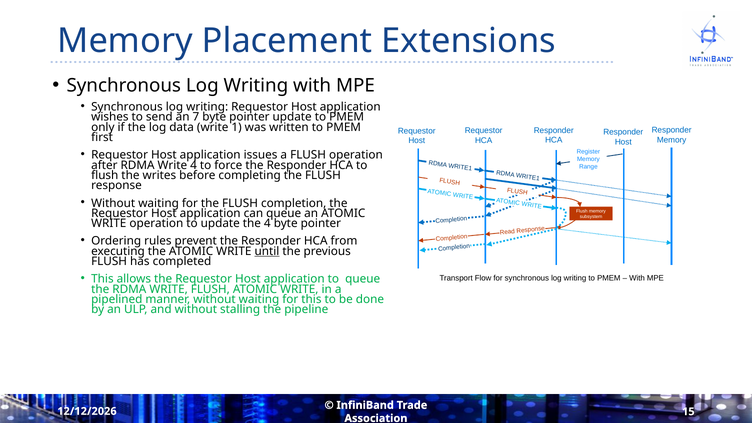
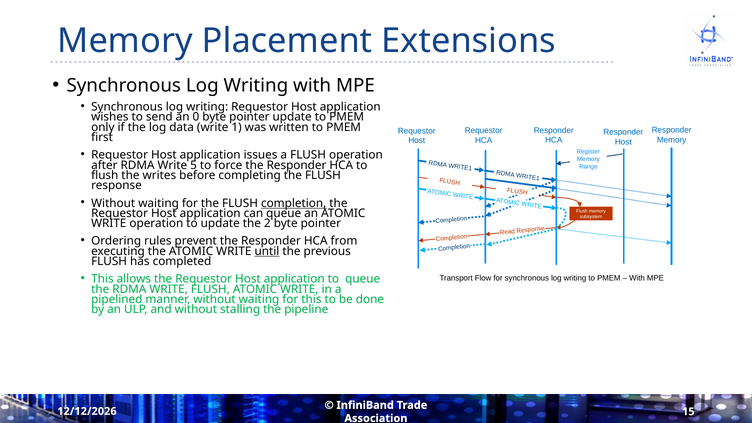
7: 7 -> 0 (196, 117)
Write 4: 4 -> 5 (194, 165)
completion underline: none -> present (294, 203)
the 4: 4 -> 2 (267, 223)
